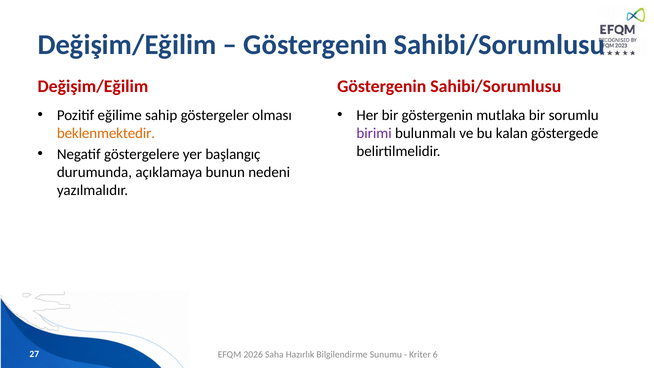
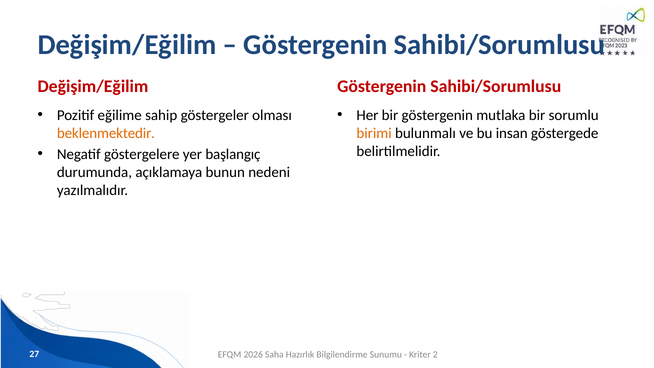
birimi colour: purple -> orange (374, 133)
kalan: kalan -> insan (512, 133)
6: 6 -> 2 (435, 354)
